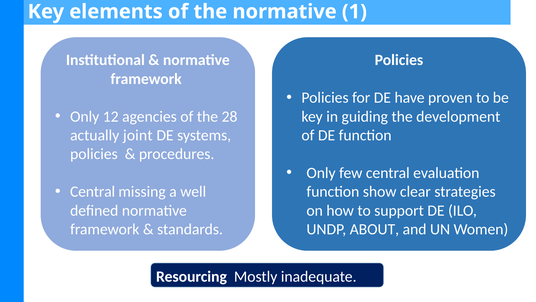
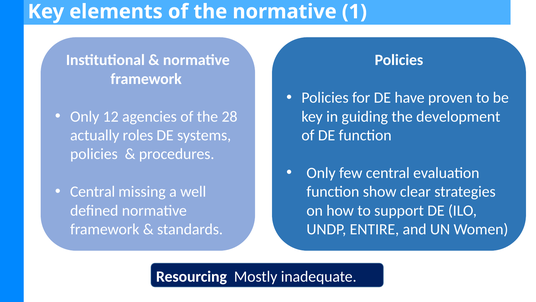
joint: joint -> roles (138, 135)
ABOUT: ABOUT -> ENTIRE (374, 229)
